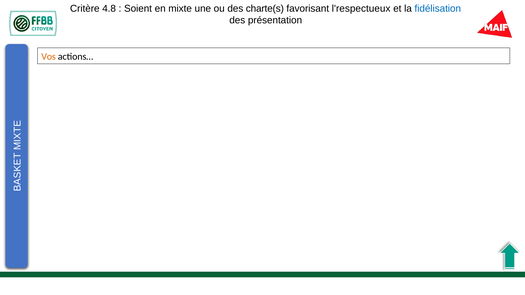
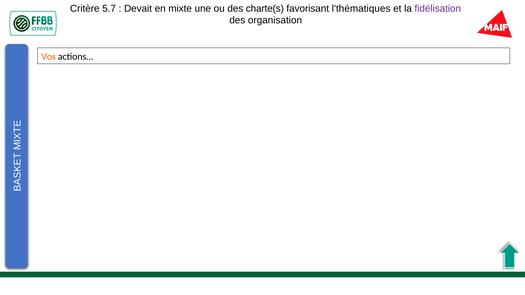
4.8: 4.8 -> 5.7 (109, 9)
Soient: Soient -> Devait (138, 9)
l'respectueux: l'respectueux -> l'thématiques (361, 9)
fidélisation colour: blue -> purple (438, 9)
présentation: présentation -> organisation (275, 20)
